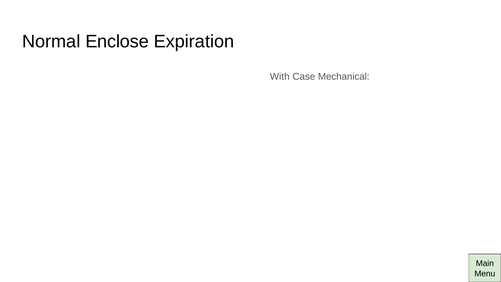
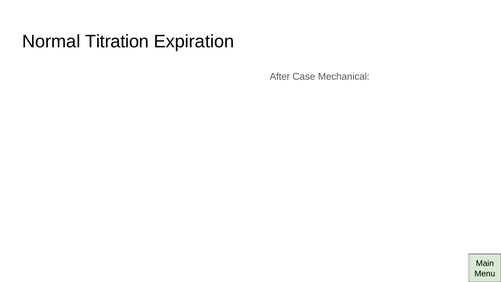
Enclose: Enclose -> Titration (117, 42)
With: With -> After (280, 76)
